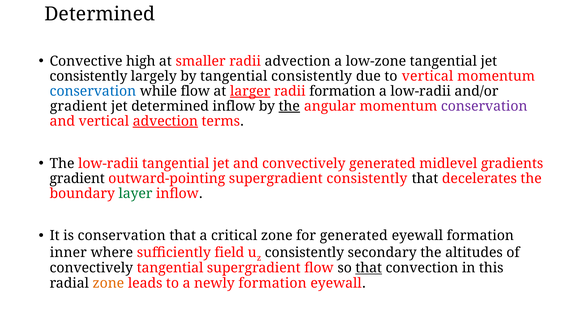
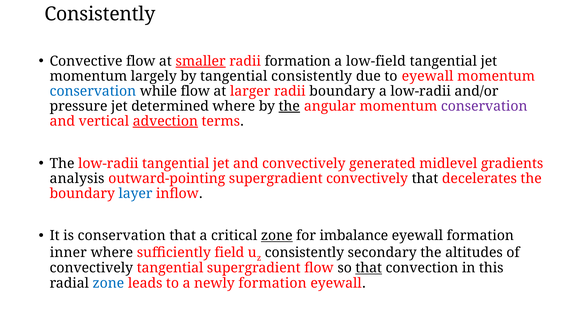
Determined: Determined -> Consistently (100, 14)
Convective high: high -> flow (141, 61)
smaller underline: none -> present (201, 61)
radii advection: advection -> formation (298, 61)
low-zone: low-zone -> low-field (376, 61)
consistently: consistently -> momentum (88, 76)
to vertical: vertical -> eyewall (428, 76)
larger underline: present -> none (250, 91)
radii formation: formation -> boundary (342, 91)
gradient: gradient -> pressure (79, 106)
determined inflow: inflow -> where (234, 106)
gradient: gradient -> analysis (77, 179)
supergradient consistently: consistently -> convectively (367, 179)
layer colour: green -> blue (135, 194)
zone underline: none -> present (277, 236)
for generated: generated -> imbalance (354, 236)
zone colour: orange -> blue (108, 283)
